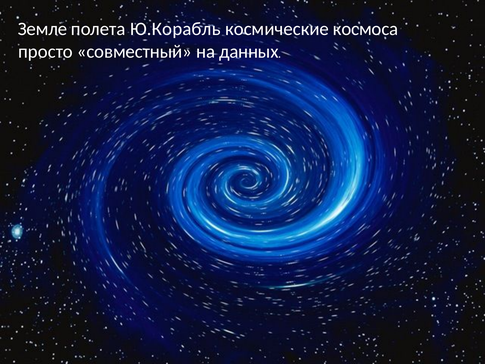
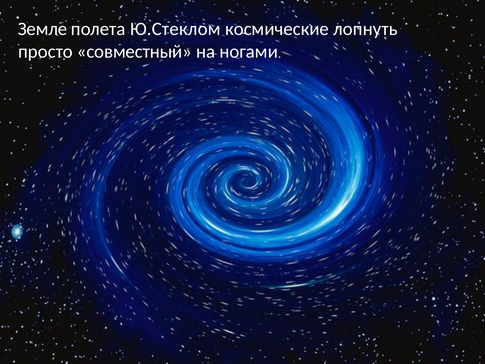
Ю.Корабль: Ю.Корабль -> Ю.Стеклом (175, 29)
космоса: космоса -> лопнуть (365, 29)
данных: данных -> ногами (249, 51)
